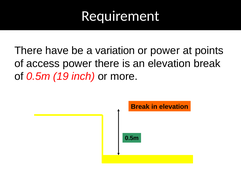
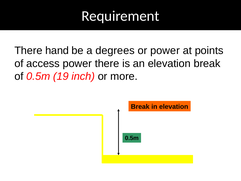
have: have -> hand (57, 51)
variation: variation -> degrees (115, 51)
